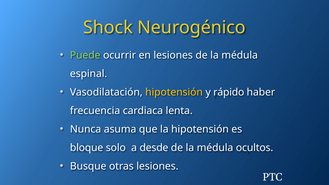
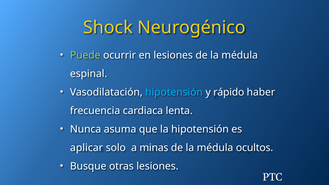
hipotensión colour: yellow -> light blue (174, 92)
bloque: bloque -> aplicar (87, 148)
desde: desde -> minas (154, 148)
